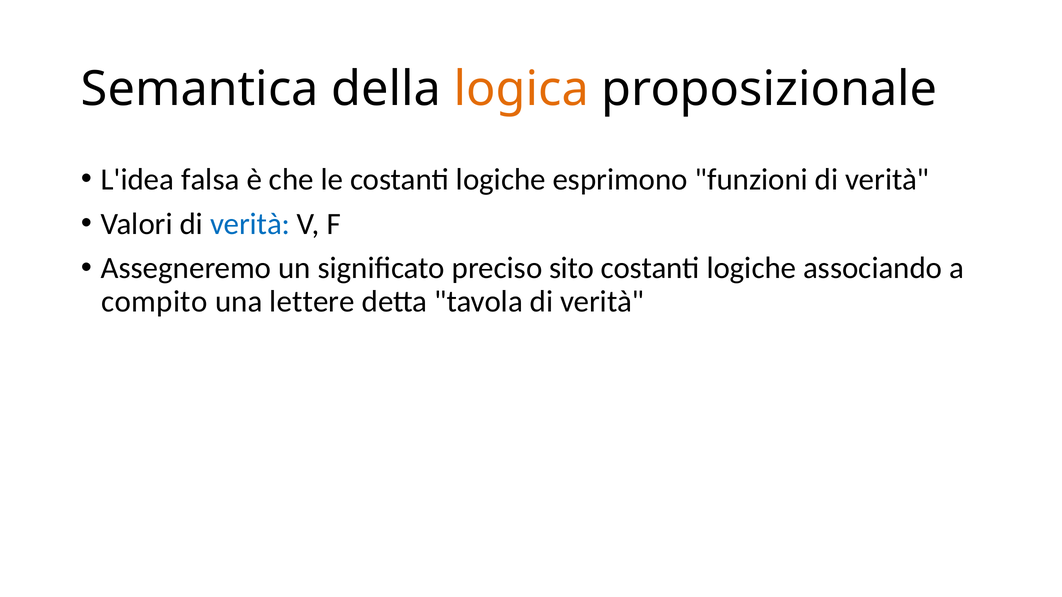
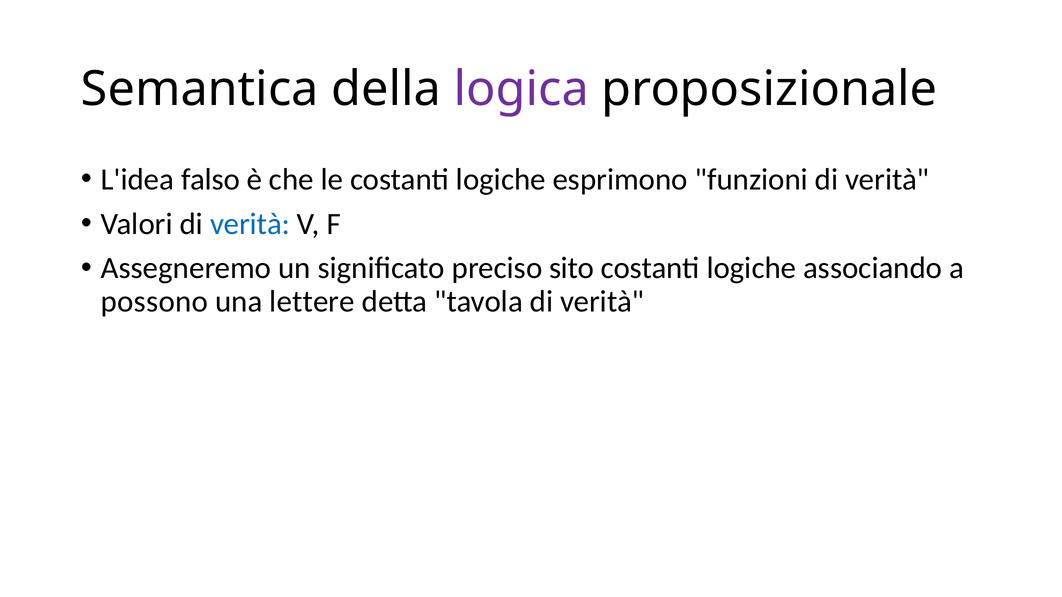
logica colour: orange -> purple (521, 89)
falsa: falsa -> falso (211, 179)
compito: compito -> possono (154, 302)
